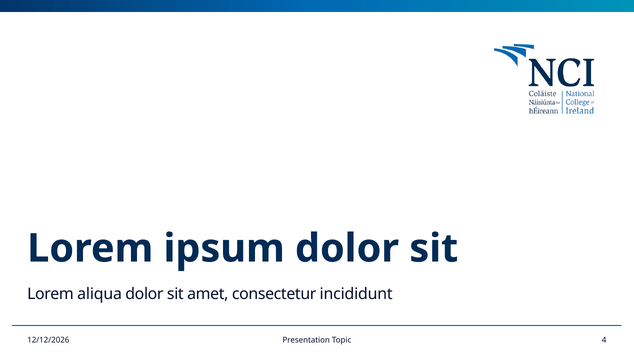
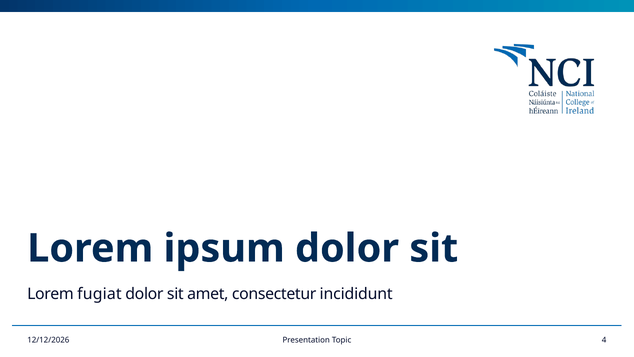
aliqua: aliqua -> fugiat (99, 294)
